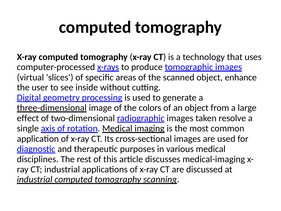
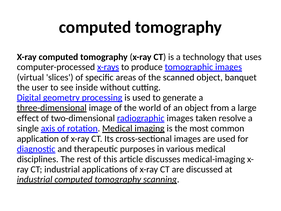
enhance: enhance -> banquet (241, 77)
colors: colors -> world (150, 108)
